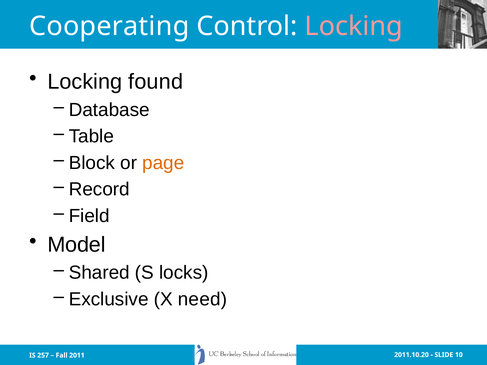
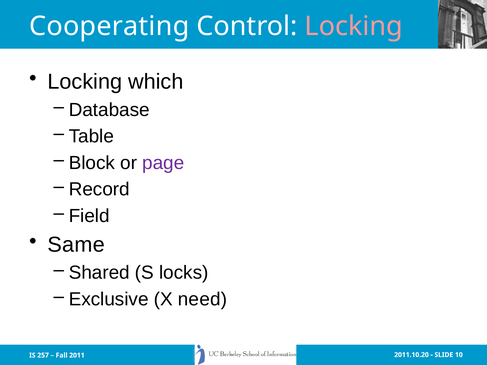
found: found -> which (156, 82)
page colour: orange -> purple (163, 163)
Model: Model -> Same (76, 245)
